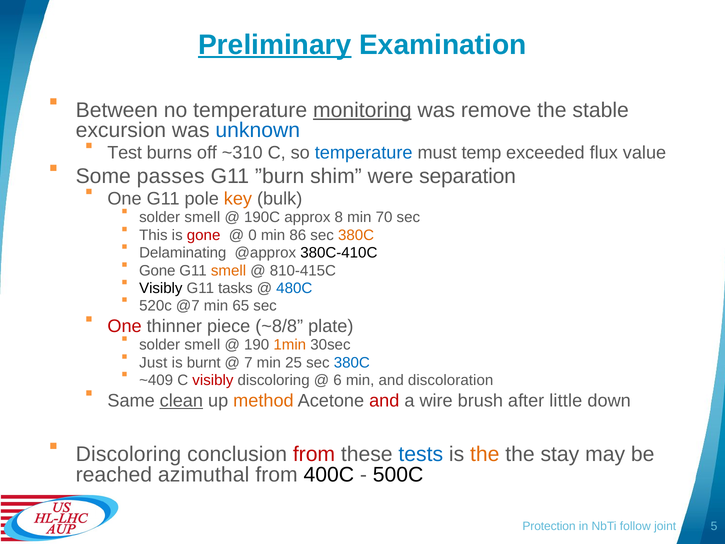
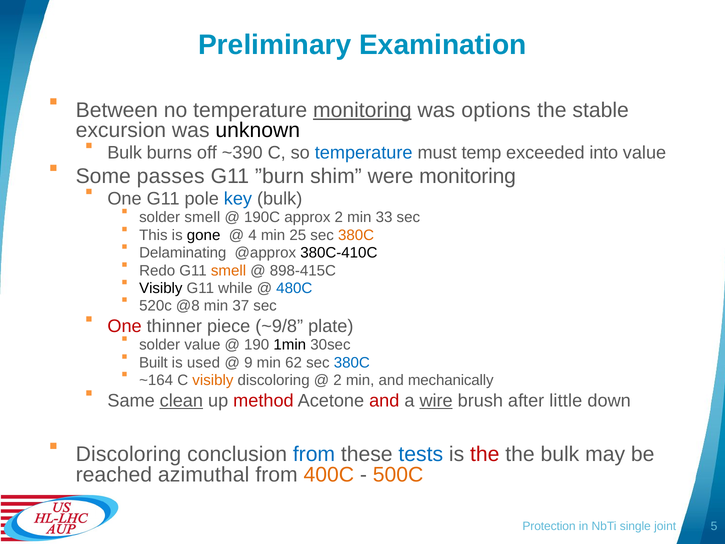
Preliminary underline: present -> none (275, 45)
remove: remove -> options (496, 110)
unknown colour: blue -> black (258, 130)
Test: Test -> Bulk (125, 153)
~310: ~310 -> ~390 (242, 153)
flux: flux -> into (604, 153)
were separation: separation -> monitoring (468, 176)
key colour: orange -> blue (238, 199)
approx 8: 8 -> 2 (339, 217)
70: 70 -> 33 (384, 217)
gone colour: red -> black (204, 235)
0: 0 -> 4 (253, 235)
86: 86 -> 25 (298, 235)
Gone: Gone -> Redo (157, 270)
810-415C: 810-415C -> 898-415C (303, 270)
tasks: tasks -> while (235, 288)
@7: @7 -> @8 (188, 306)
65: 65 -> 37 (241, 306)
~8/8: ~8/8 -> ~9/8 (279, 326)
smell: smell -> value (202, 345)
1min colour: orange -> black (290, 345)
Just: Just -> Built (153, 362)
burnt: burnt -> used (204, 362)
7: 7 -> 9 (248, 362)
25: 25 -> 62 (294, 362)
~409: ~409 -> ~164 (156, 380)
visibly colour: red -> orange (213, 380)
6: 6 -> 2 (338, 380)
discoloration: discoloration -> mechanically (451, 380)
method colour: orange -> red (263, 400)
wire underline: none -> present (436, 400)
from colour: red -> blue (314, 454)
the colour: orange -> red (485, 454)
the stay: stay -> bulk (560, 454)
400C colour: black -> orange (329, 474)
500C colour: black -> orange (398, 474)
follow: follow -> single (635, 526)
